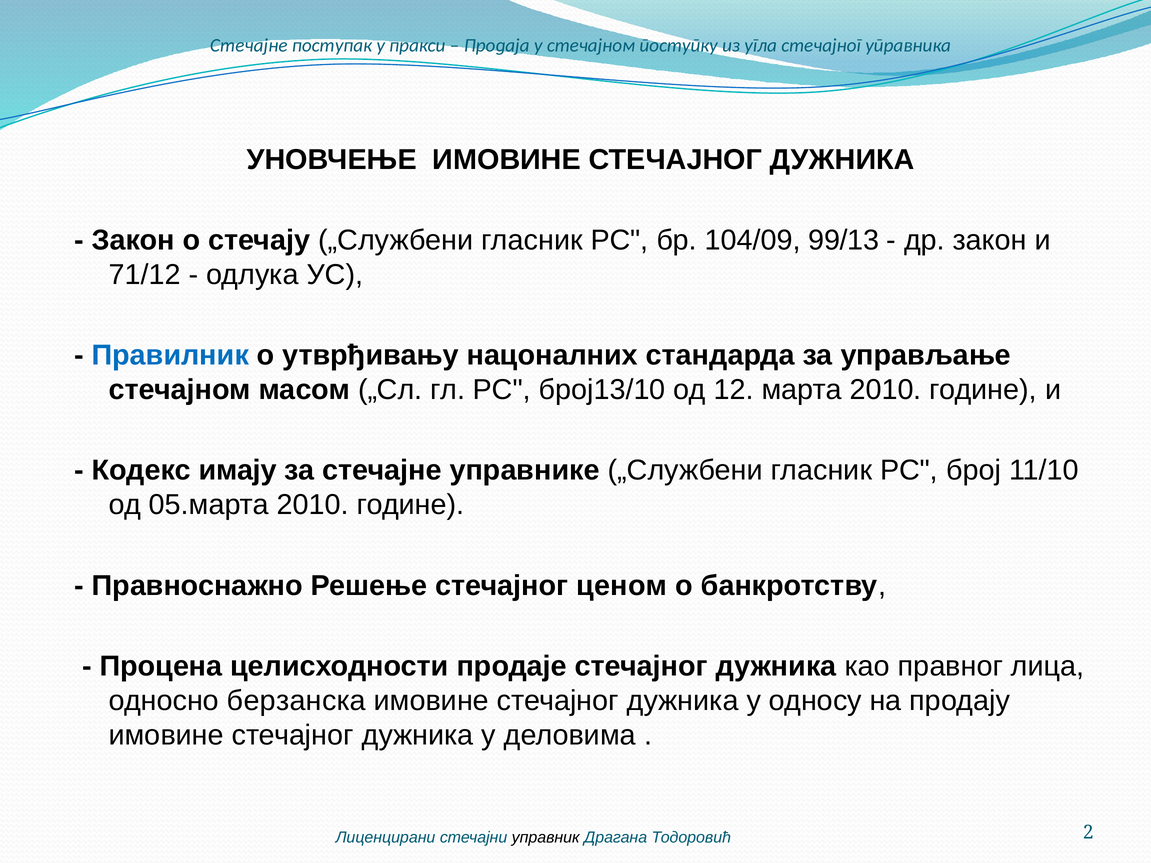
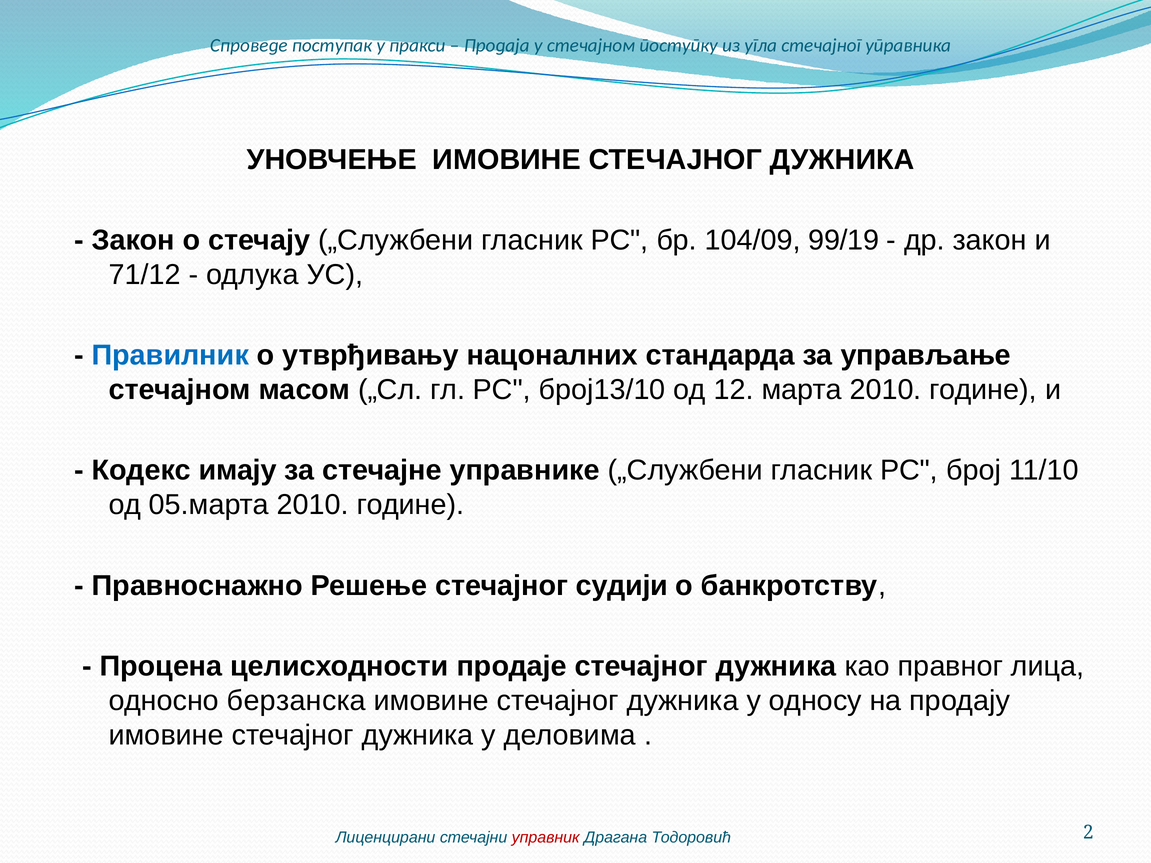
Стечајне: Стечајне -> Спроведе (249, 45)
99/13: 99/13 -> 99/19 (844, 240)
ценом: ценом -> судији (622, 586)
управник colour: black -> red (546, 838)
